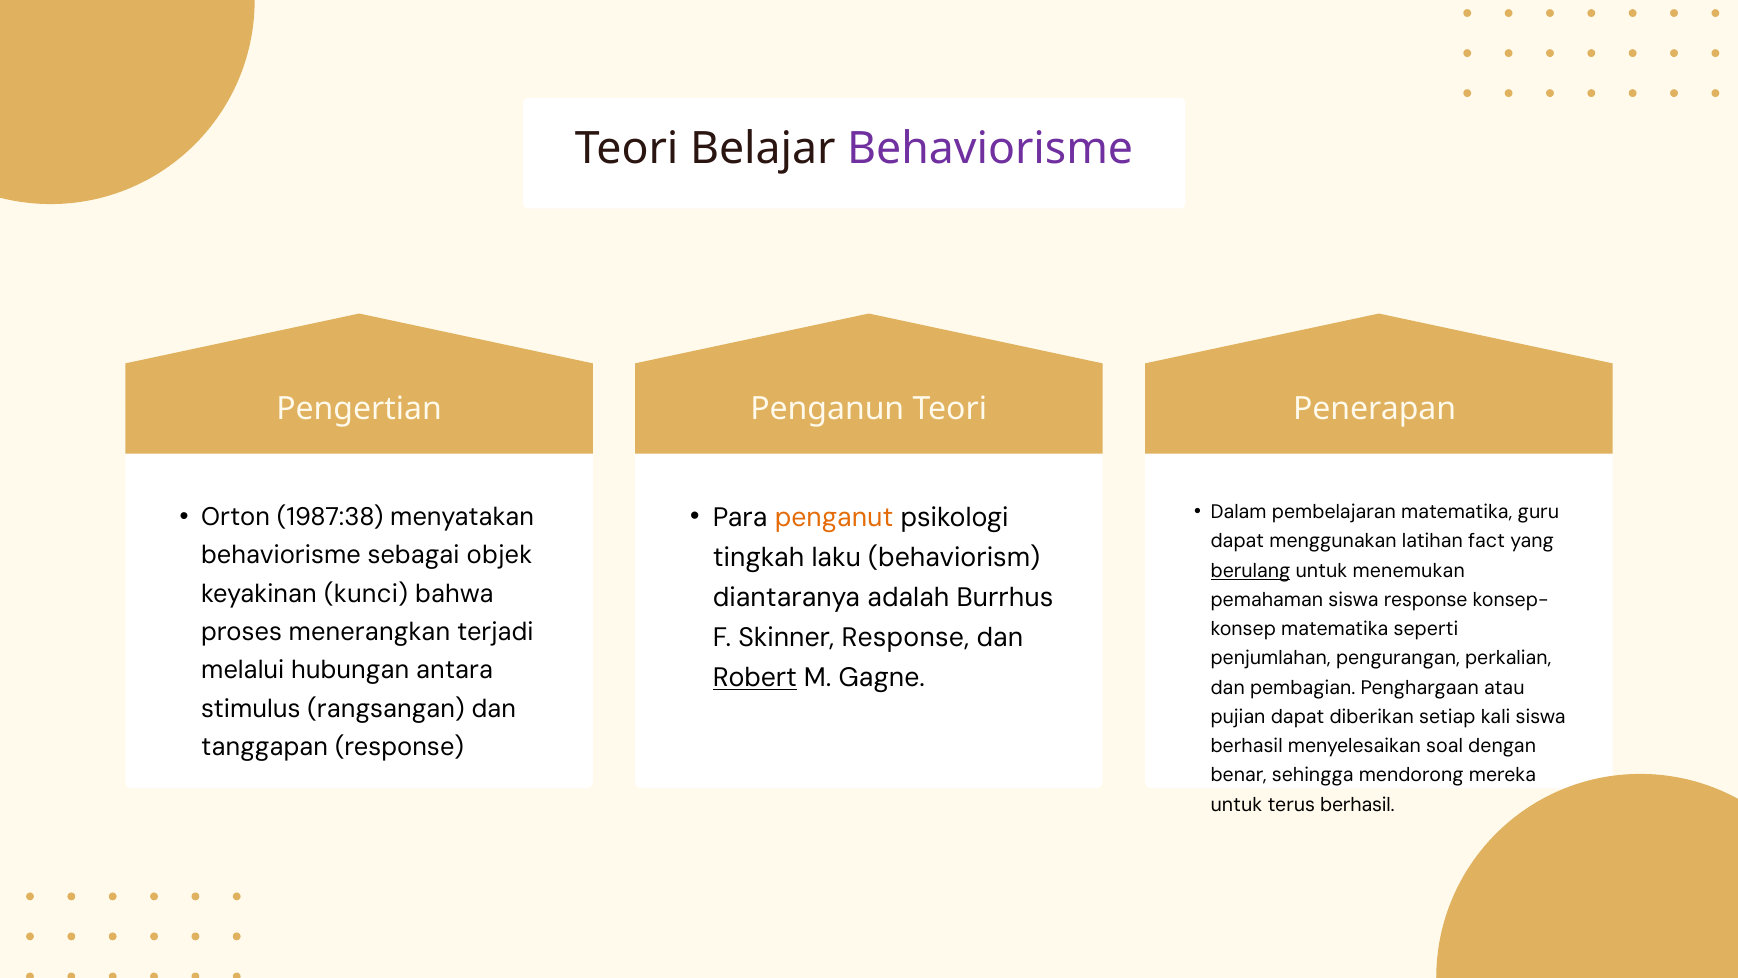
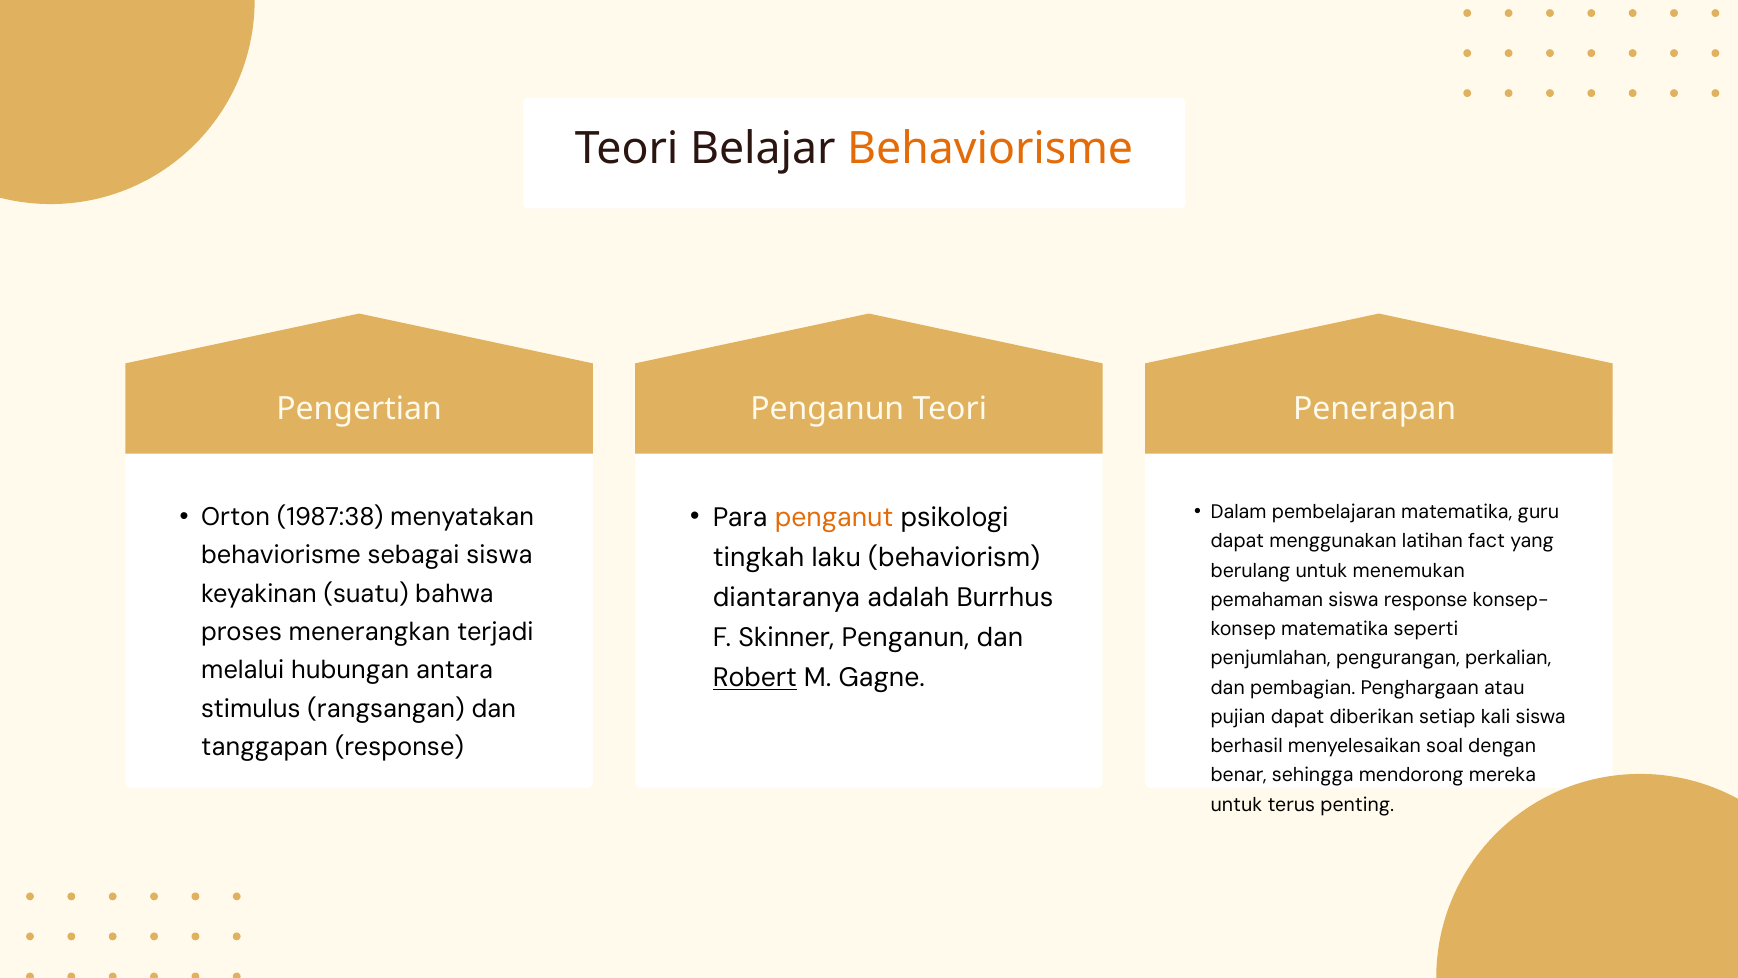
Behaviorisme colour: purple -> orange (990, 149)
sebagai objek: objek -> siswa (500, 555)
berulang underline: present -> none (1251, 571)
kunci: kunci -> suatu (366, 594)
Skinner Response: Response -> Penganun (906, 638)
terus berhasil: berhasil -> penting (1357, 804)
